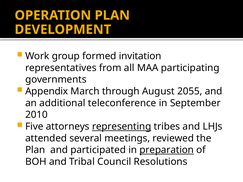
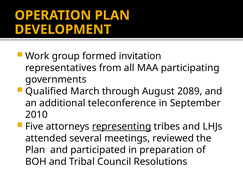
Appendix: Appendix -> Qualified (47, 91)
2055: 2055 -> 2089 (190, 91)
preparation underline: present -> none (167, 150)
